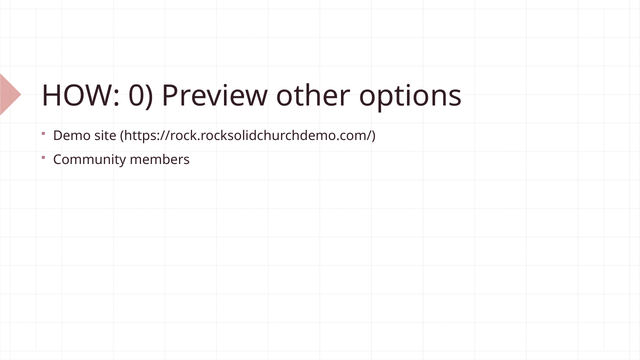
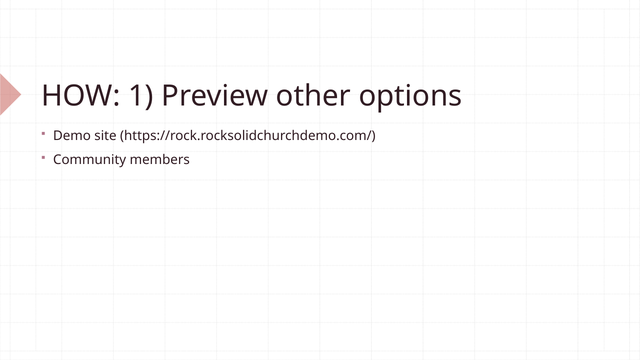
0: 0 -> 1 (141, 96)
